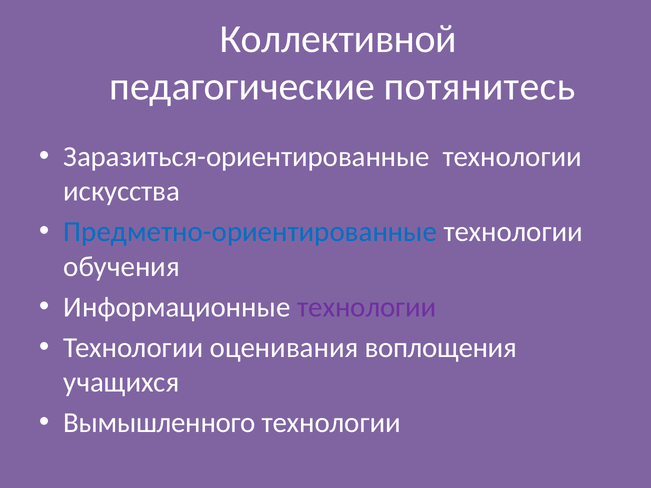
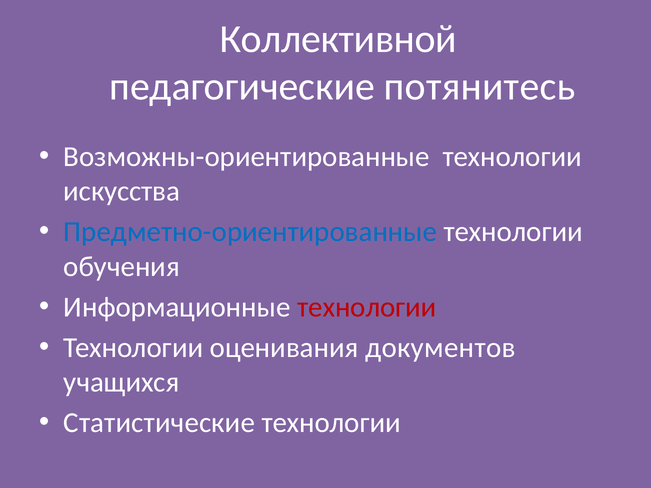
Заразиться-ориентированные: Заразиться-ориентированные -> Возможны-ориентированные (247, 157)
технологии colour: purple -> red (367, 307)
воплощения: воплощения -> документов (440, 348)
Вымышленного: Вымышленного -> Статистические (159, 423)
